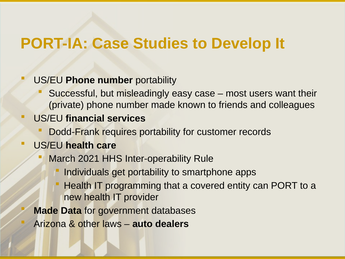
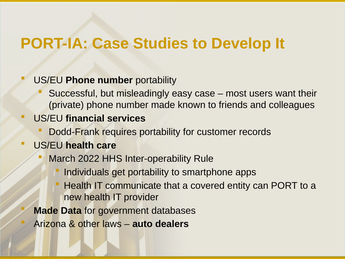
2021: 2021 -> 2022 (89, 159)
programming: programming -> communicate (133, 185)
